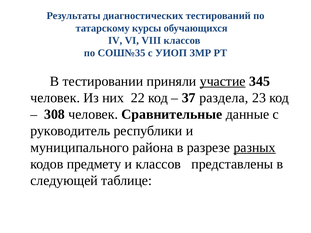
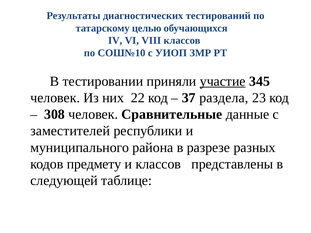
курсы: курсы -> целью (147, 28)
СОШ№35: СОШ№35 -> СОШ№10 (122, 53)
руководитель: руководитель -> заместителей (70, 131)
разных underline: present -> none (255, 148)
